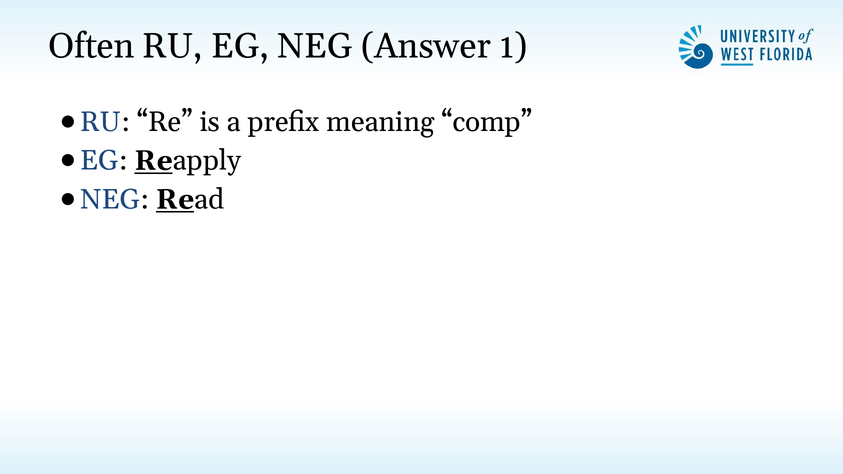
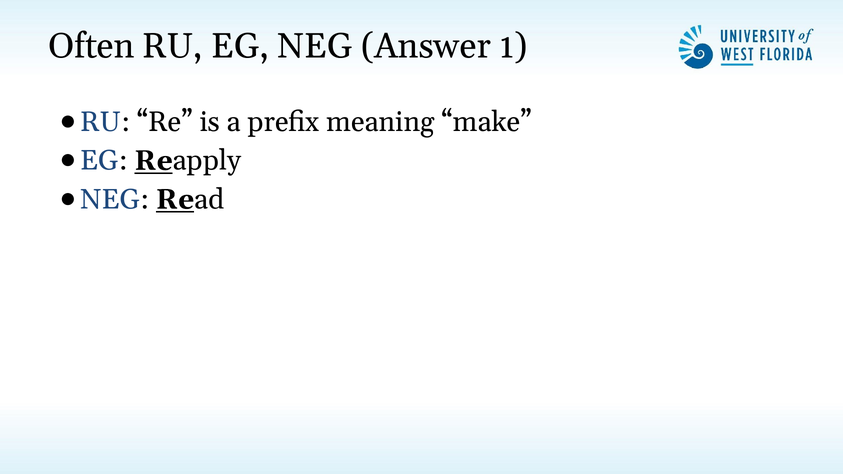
comp: comp -> make (487, 122)
